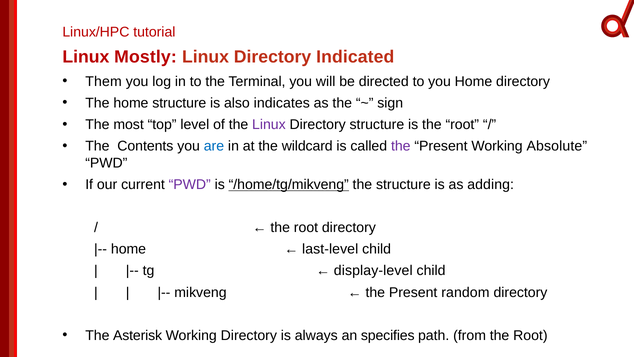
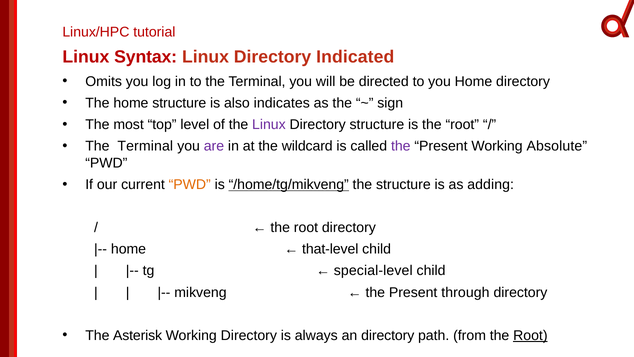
Mostly: Mostly -> Syntax (146, 57)
Them: Them -> Omits (104, 82)
Contents: Contents -> Terminal (145, 146)
are colour: blue -> purple (214, 146)
PWD colour: purple -> orange (190, 185)
last-level: last-level -> that-level (330, 249)
display-level: display-level -> special-level (373, 271)
random: random -> through (465, 292)
an specifies: specifies -> directory (388, 335)
Root underline: none -> present (530, 335)
